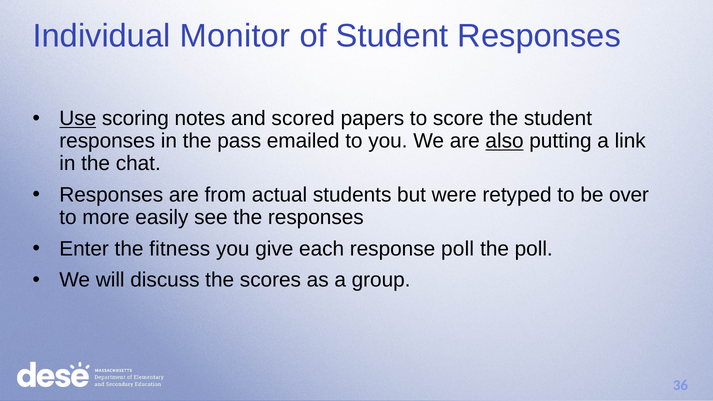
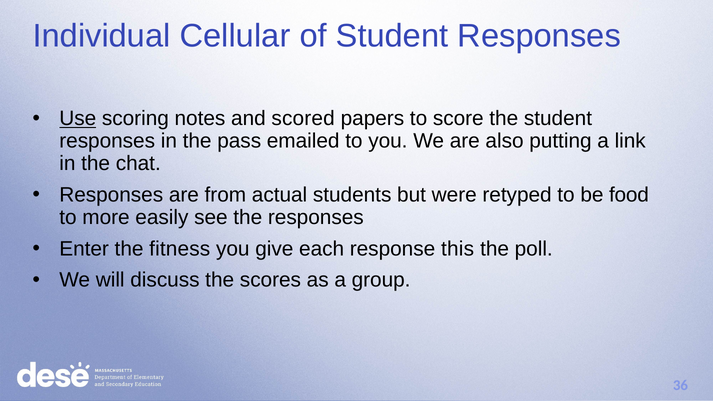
Monitor: Monitor -> Cellular (235, 36)
also underline: present -> none (505, 141)
over: over -> food (629, 195)
response poll: poll -> this (458, 249)
